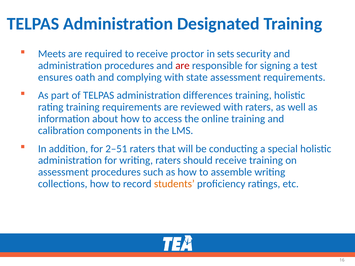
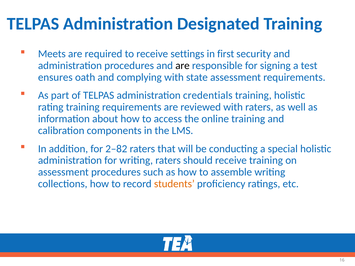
proctor: proctor -> settings (187, 54)
sets: sets -> first (226, 54)
are colour: red -> black (182, 66)
differences: differences -> credentials (208, 95)
2–51: 2–51 -> 2–82 (116, 149)
